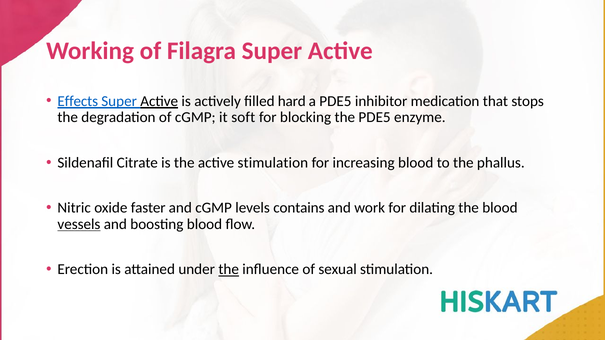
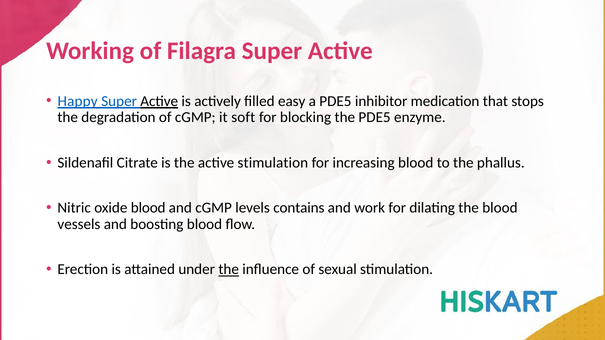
Effects: Effects -> Happy (78, 101)
hard: hard -> easy (292, 101)
oxide faster: faster -> blood (148, 208)
vessels underline: present -> none (79, 224)
